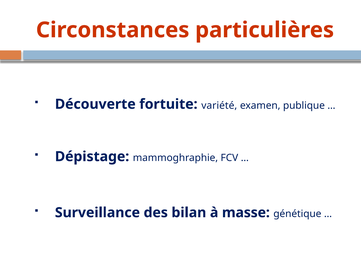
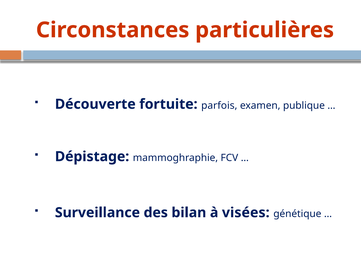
variété: variété -> parfois (219, 106)
masse: masse -> visées (246, 213)
